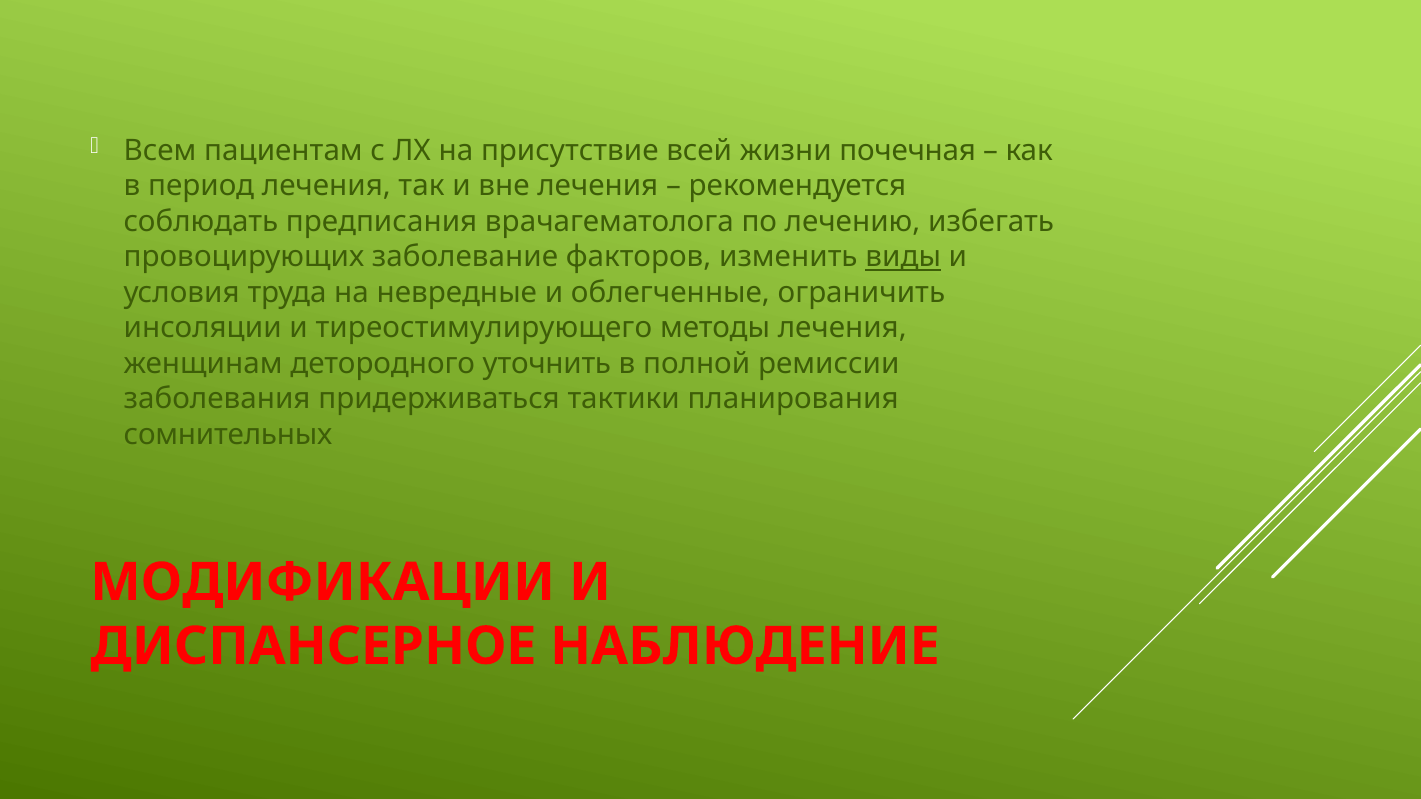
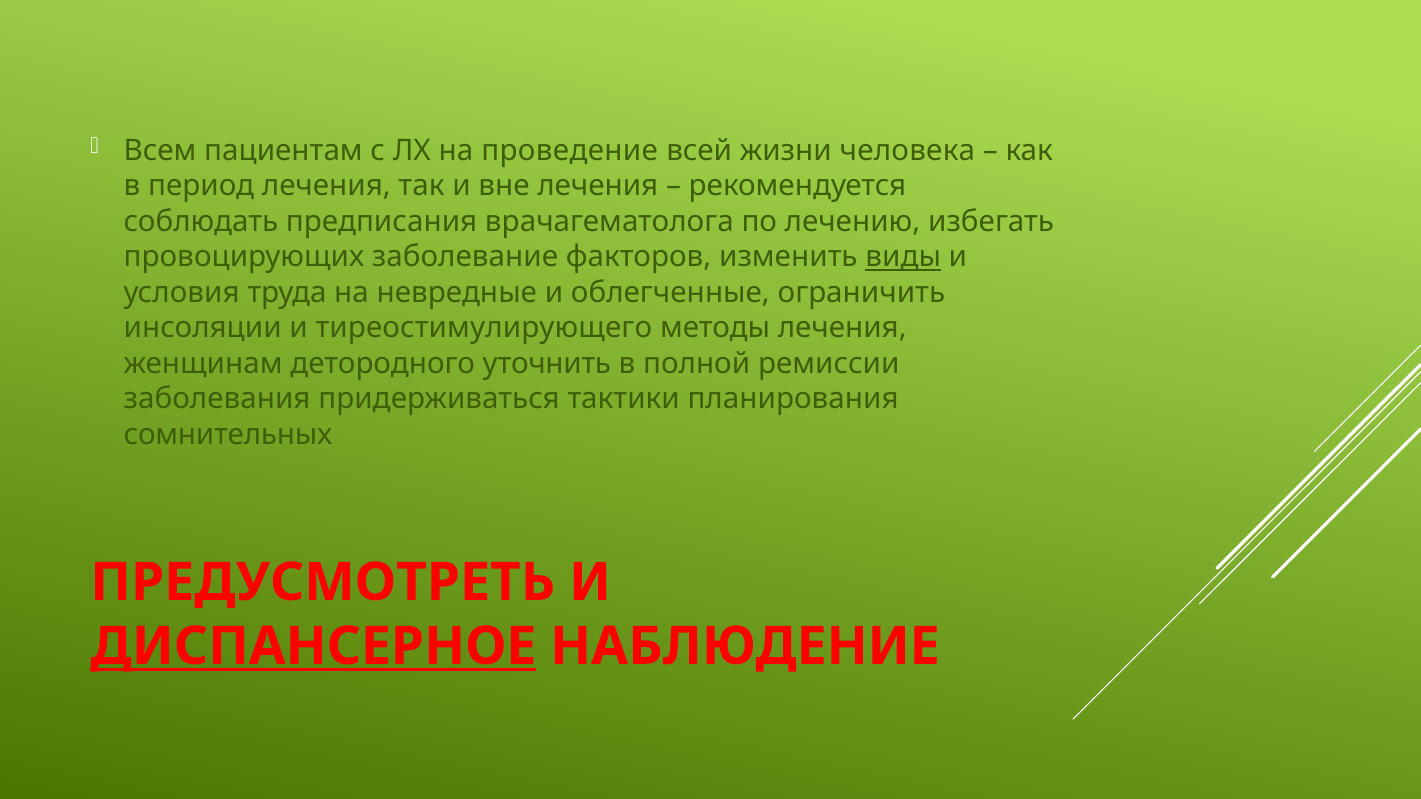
присутствие: присутствие -> проведение (570, 151)
почечная: почечная -> человека (907, 151)
МОДИФИКАЦИИ: МОДИФИКАЦИИ -> ПРЕДУСМОТРЕТЬ (323, 583)
ДИСПАНСЕРНОЕ underline: none -> present (313, 646)
